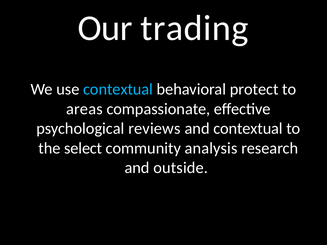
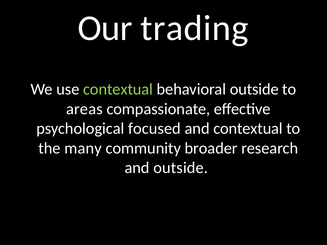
contextual colour: light blue -> light green (118, 89)
behavioral protect: protect -> outside (254, 89)
reviews: reviews -> focused (154, 129)
select: select -> many (83, 148)
analysis: analysis -> broader (211, 148)
